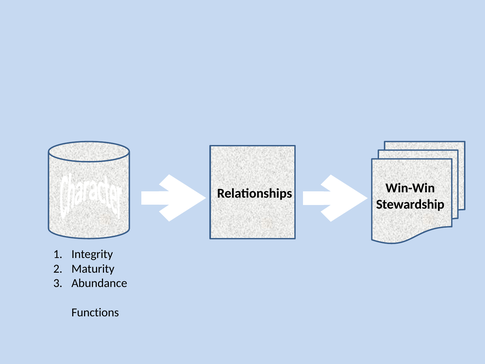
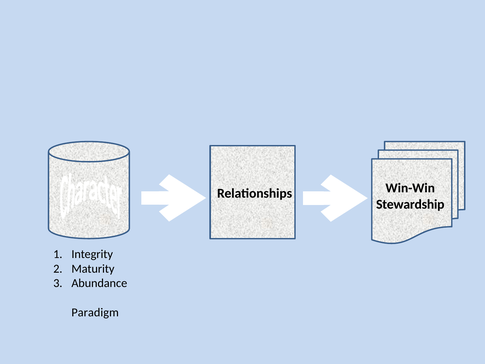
Functions: Functions -> Paradigm (95, 312)
